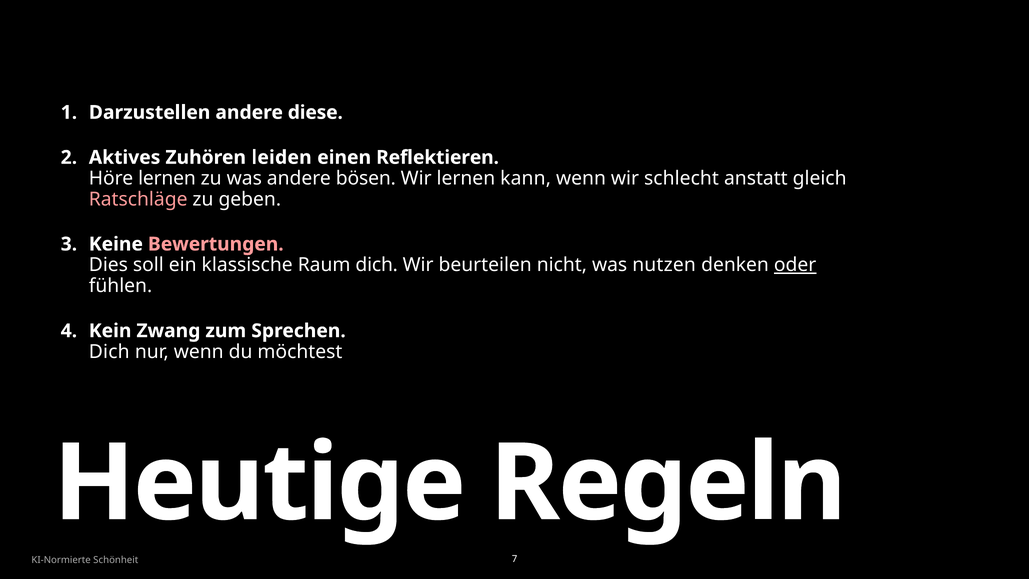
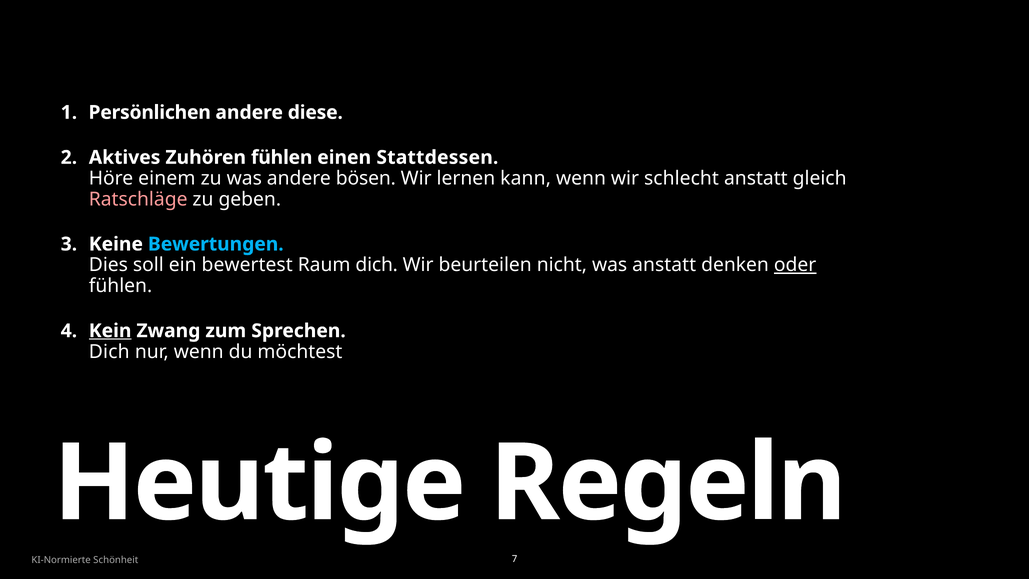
Darzustellen: Darzustellen -> Persönlichen (150, 112)
Zuhören leiden: leiden -> fühlen (282, 157)
Reflektieren: Reflektieren -> Stattdessen (437, 157)
Höre lernen: lernen -> einem (167, 178)
Bewertungen colour: pink -> light blue (216, 244)
klassische: klassische -> bewertest (247, 265)
was nutzen: nutzen -> anstatt (664, 265)
Kein underline: none -> present (110, 331)
